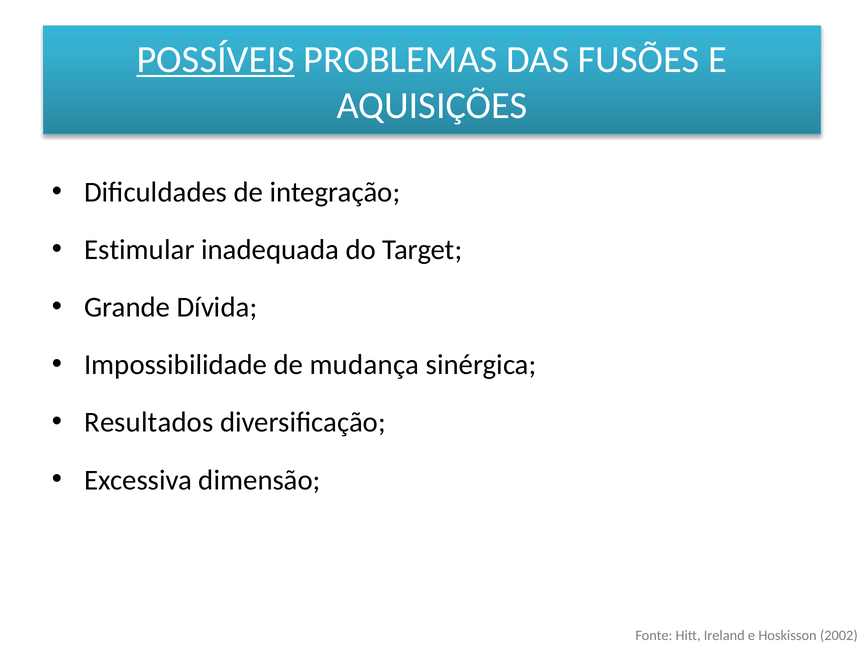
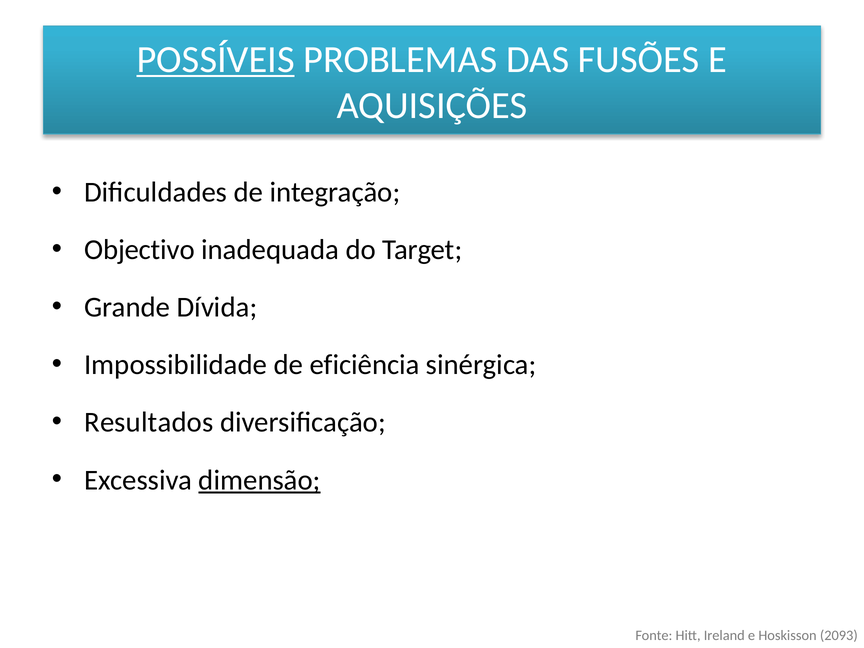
Estimular: Estimular -> Objectivo (140, 250)
mudança: mudança -> eficiência (365, 365)
dimensão underline: none -> present (260, 480)
2002: 2002 -> 2093 (839, 636)
